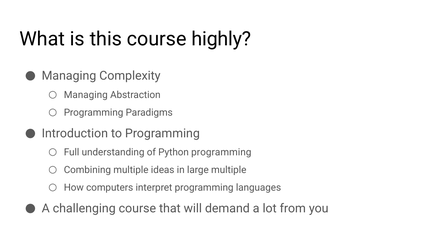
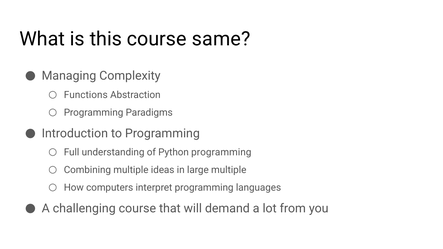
highly: highly -> same (221, 39)
Managing: Managing -> Functions (86, 95)
